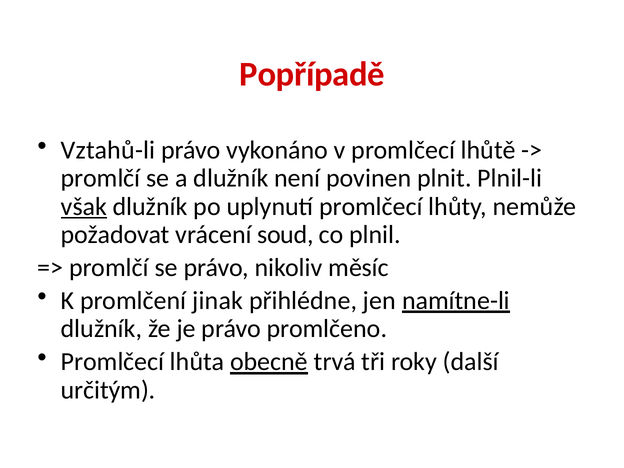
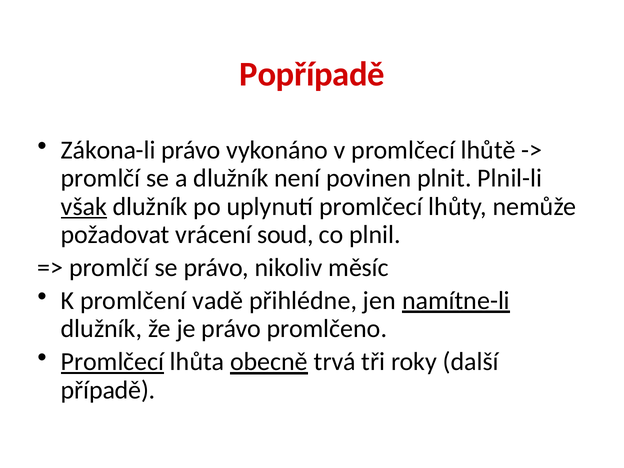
Vztahů-li: Vztahů-li -> Zákona-li (108, 150)
jinak: jinak -> vadě (218, 301)
Promlčecí underline: none -> present (113, 362)
určitým: určitým -> případě (108, 390)
